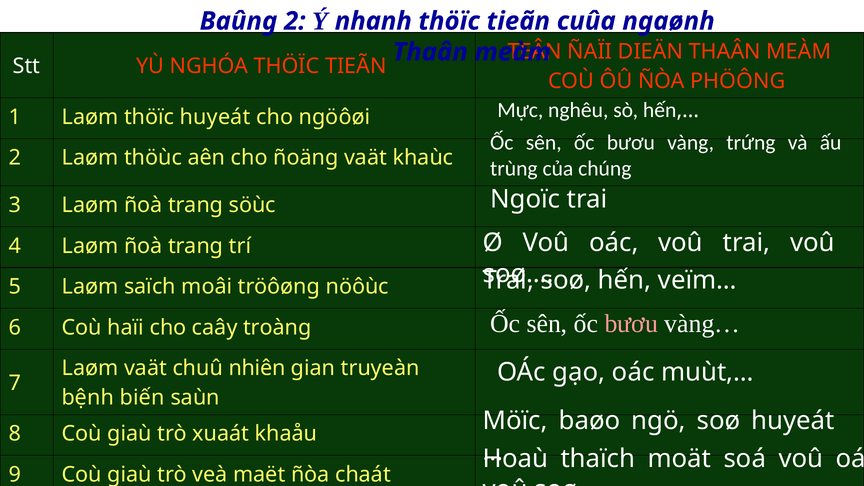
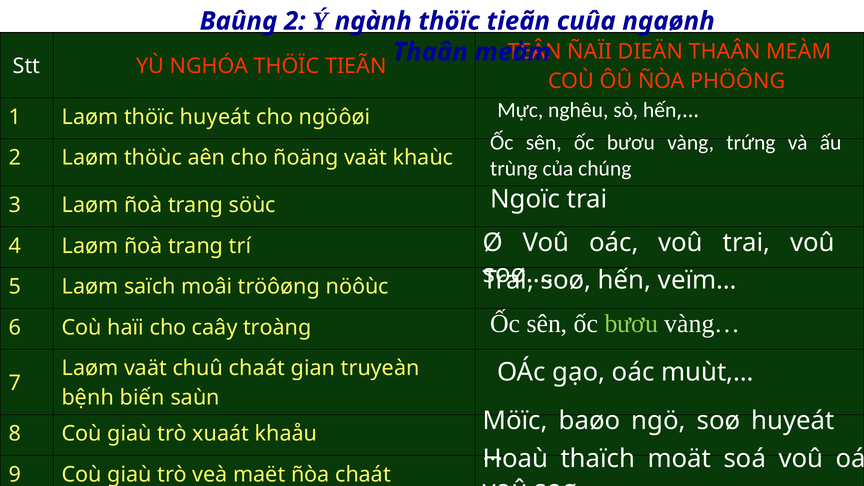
nhanh: nhanh -> ngành (373, 21)
bươu colour: pink -> light green (631, 324)
chuû nhiên: nhiên -> chaát (257, 368)
